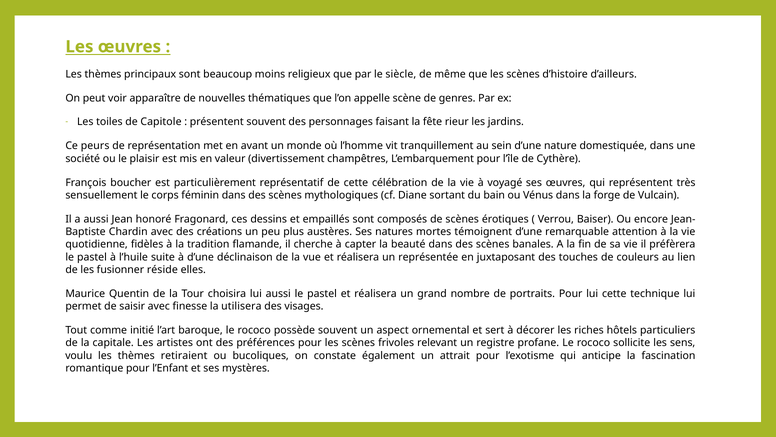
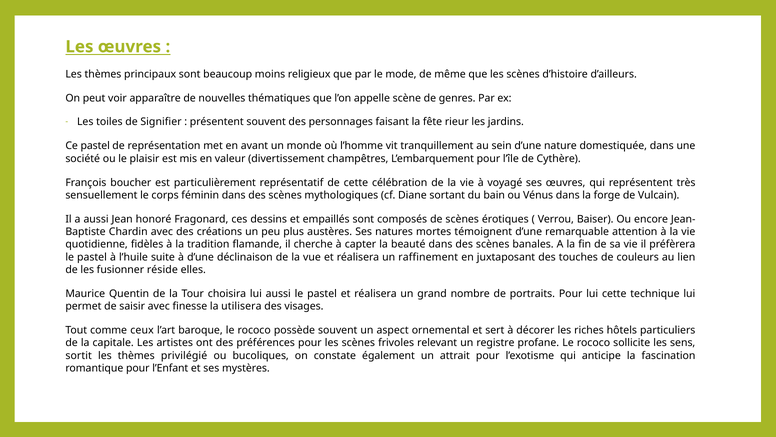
siècle: siècle -> mode (401, 74)
Capitole: Capitole -> Signifier (161, 122)
Ce peurs: peurs -> pastel (95, 146)
représentée: représentée -> raffinement (428, 257)
initié: initié -> ceux (142, 330)
voulu: voulu -> sortit (79, 355)
retiraient: retiraient -> privilégié (184, 355)
